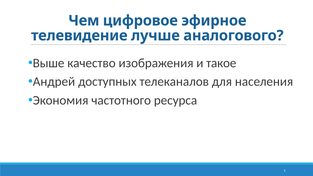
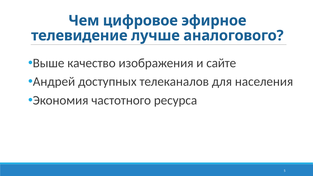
такое: такое -> сайте (221, 63)
